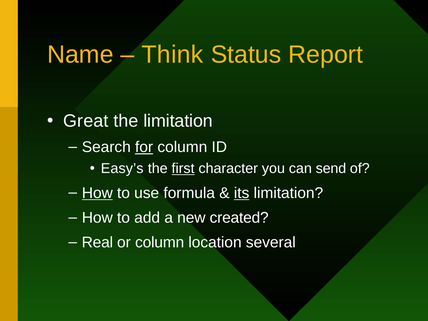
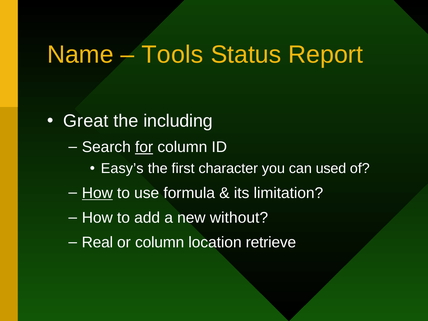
Think: Think -> Tools (172, 55)
the limitation: limitation -> including (178, 121)
first underline: present -> none (183, 169)
send: send -> used (331, 169)
its underline: present -> none (242, 193)
created: created -> without (239, 218)
several: several -> retrieve (271, 242)
